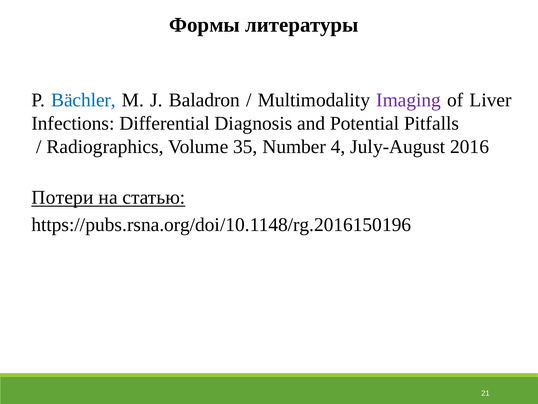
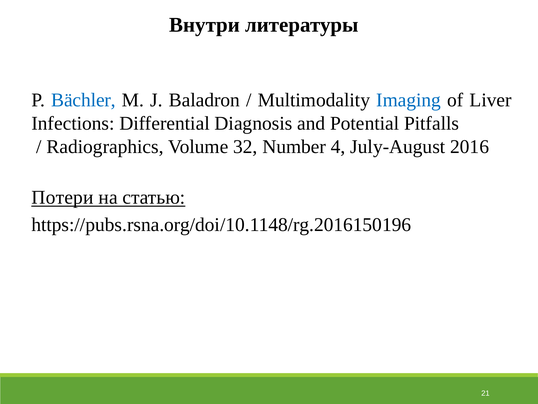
Формы: Формы -> Внутри (205, 25)
Imaging colour: purple -> blue (409, 100)
35: 35 -> 32 (245, 147)
